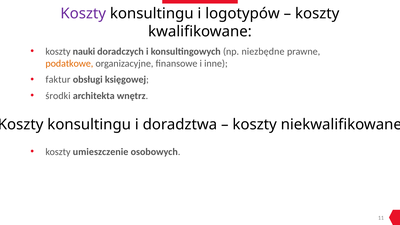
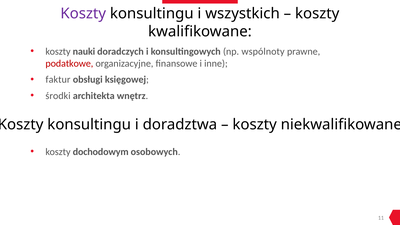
logotypów: logotypów -> wszystkich (243, 14)
niezbędne: niezbędne -> wspólnoty (263, 52)
podatkowe colour: orange -> red (69, 64)
umieszczenie: umieszczenie -> dochodowym (101, 152)
